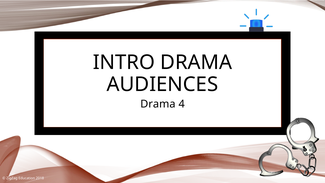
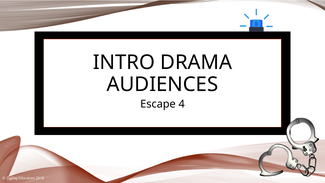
Drama: Drama -> Escape (158, 104)
